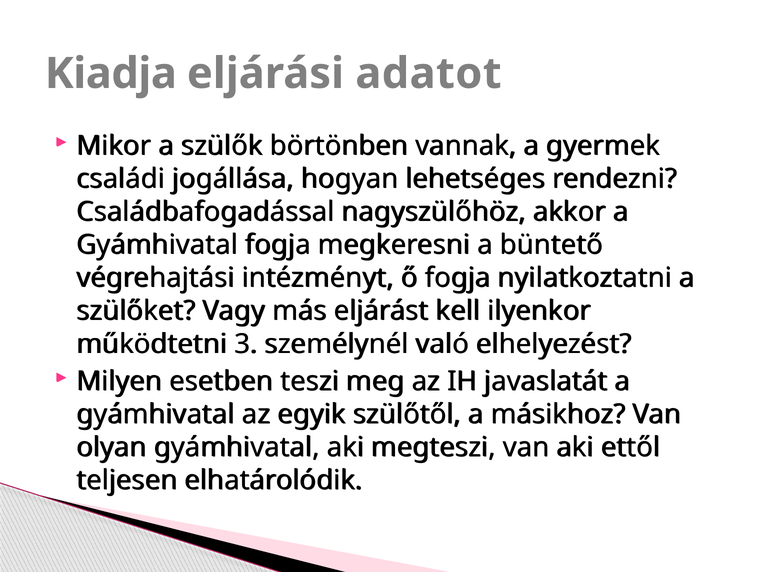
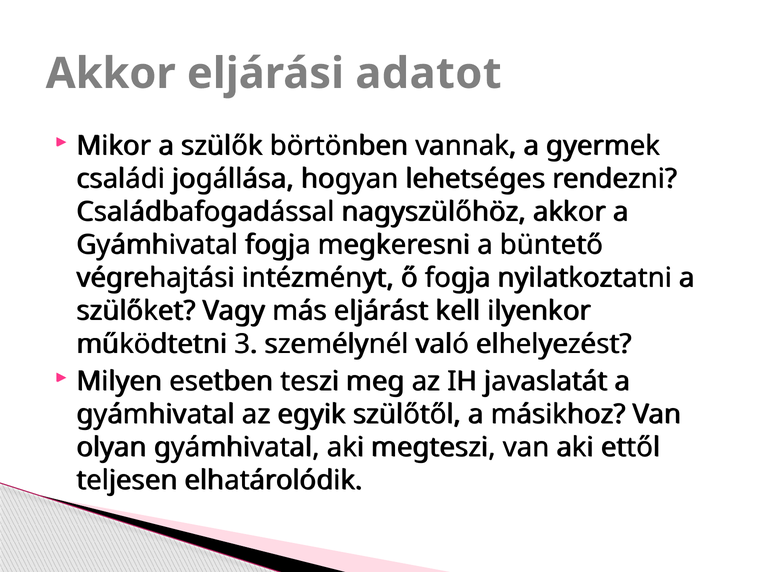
Kiadja: Kiadja -> Akkor (111, 74)
